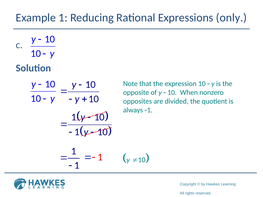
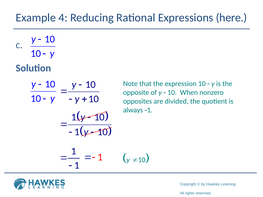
Example 1: 1 -> 4 (63, 18)
only: only -> here (232, 18)
